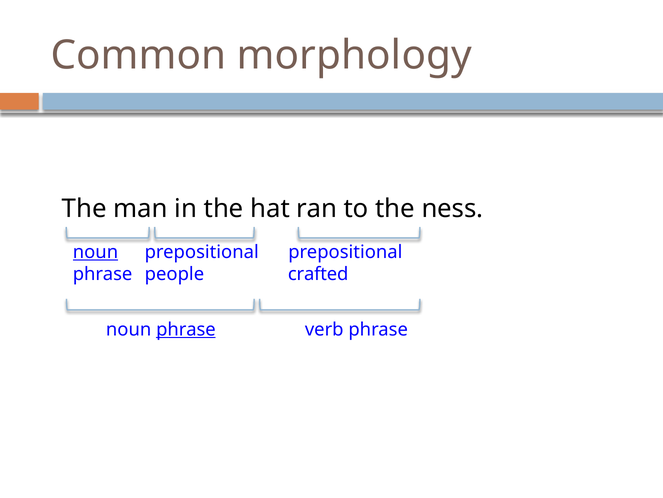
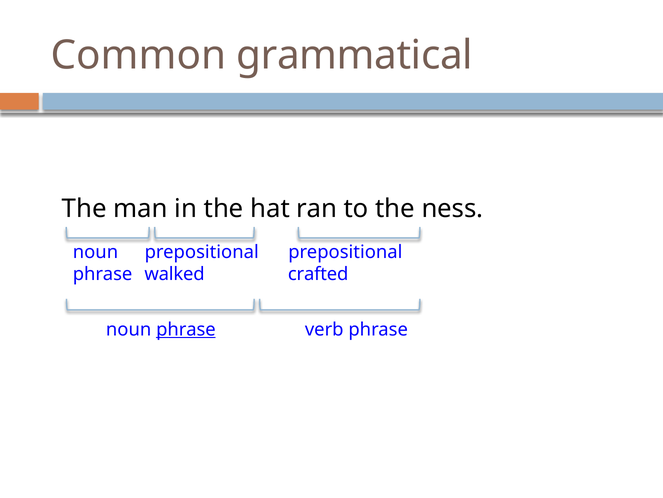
morphology: morphology -> grammatical (355, 55)
noun underline: present -> none (95, 252)
people: people -> walked (175, 274)
